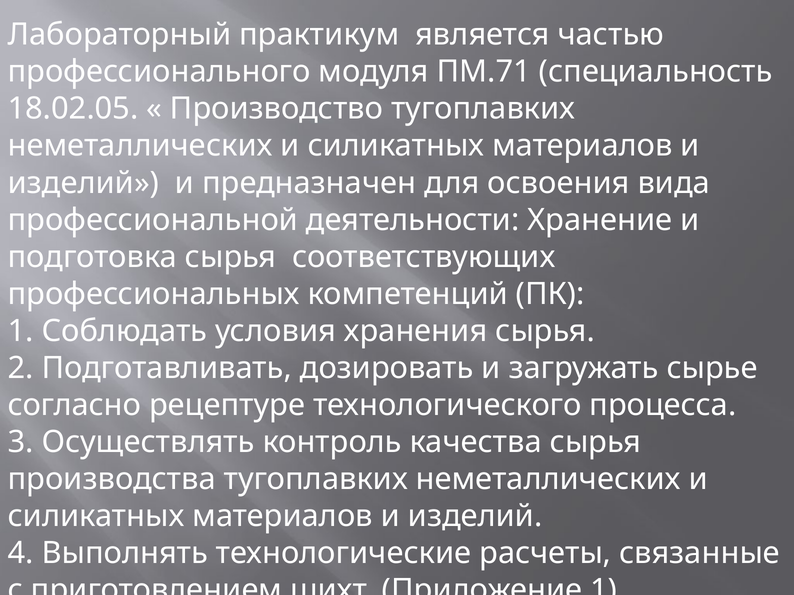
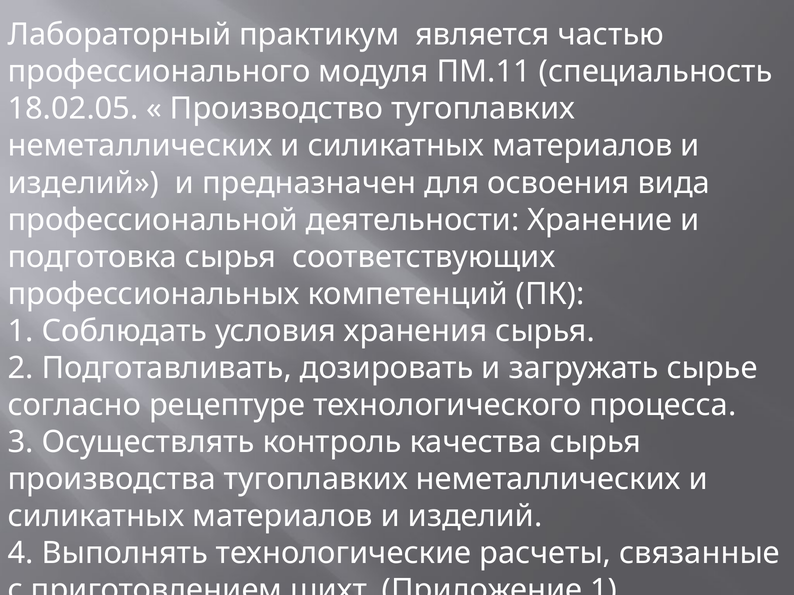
ПМ.71: ПМ.71 -> ПМ.11 (484, 72)
